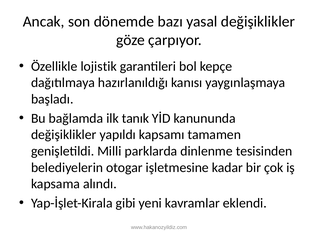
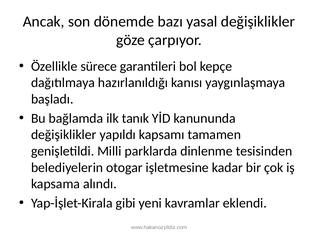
lojistik: lojistik -> sürece (99, 66)
